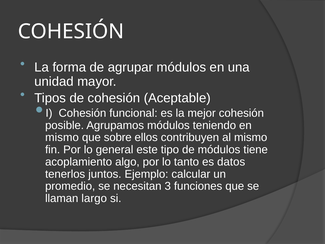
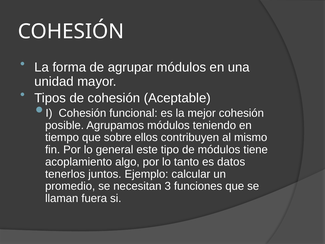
mismo: mismo -> tiempo (62, 137)
largo: largo -> fuera (94, 198)
